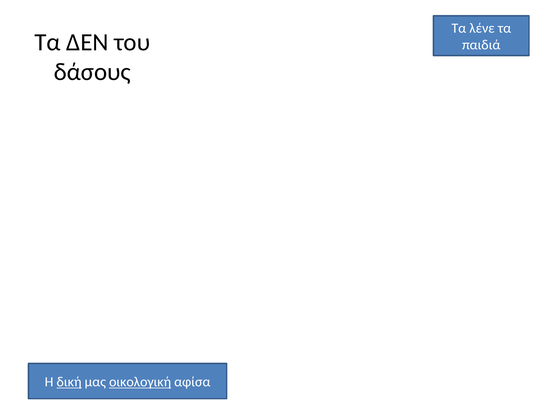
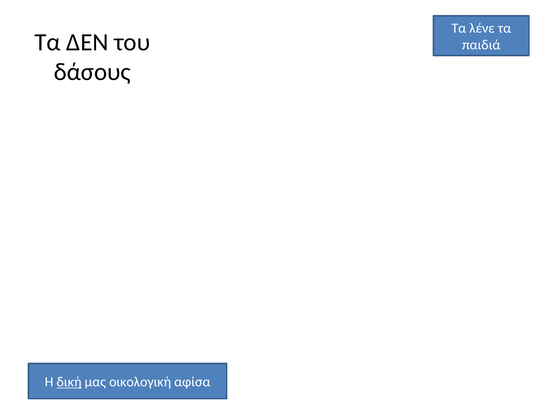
οικολογική underline: present -> none (140, 382)
